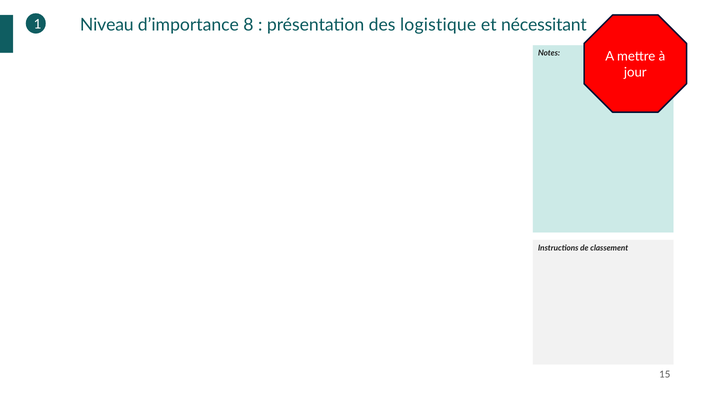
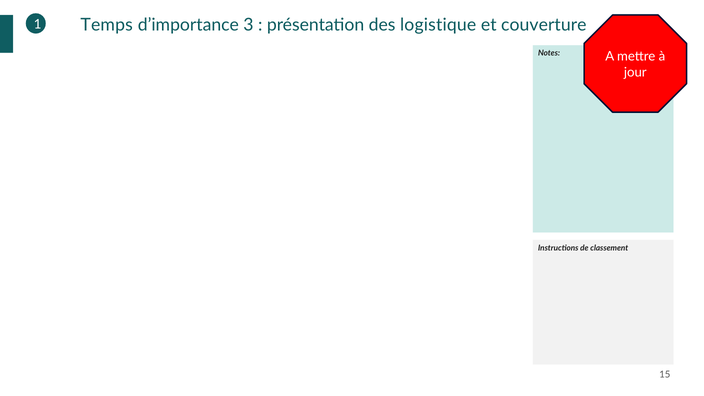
Niveau: Niveau -> Temps (107, 25)
8: 8 -> 3 (248, 25)
nécessitant: nécessitant -> couverture (544, 25)
